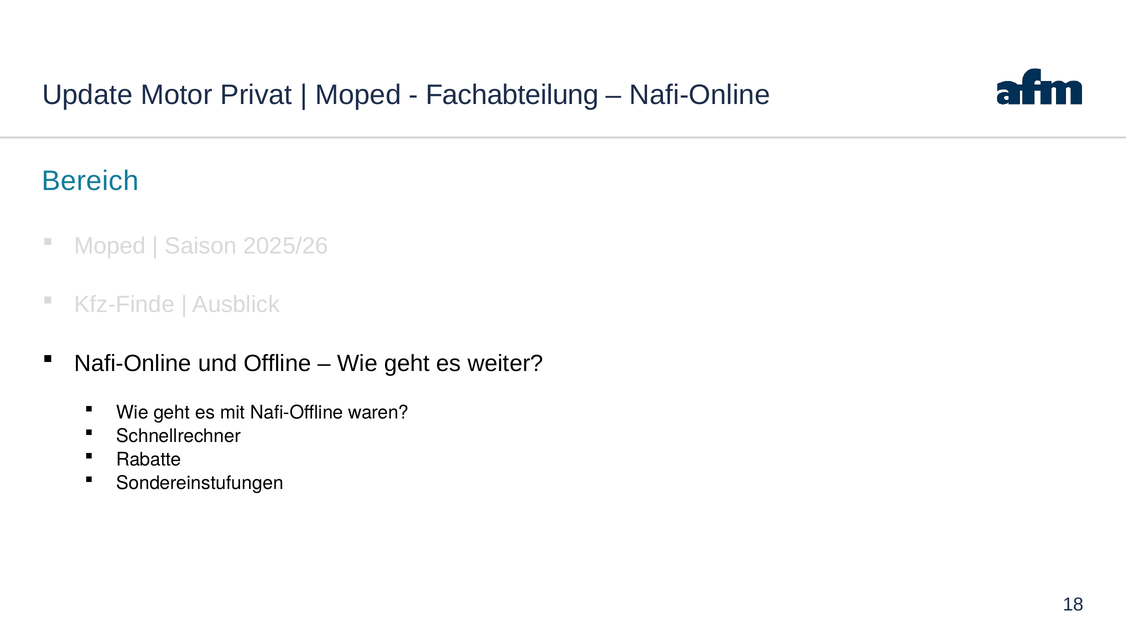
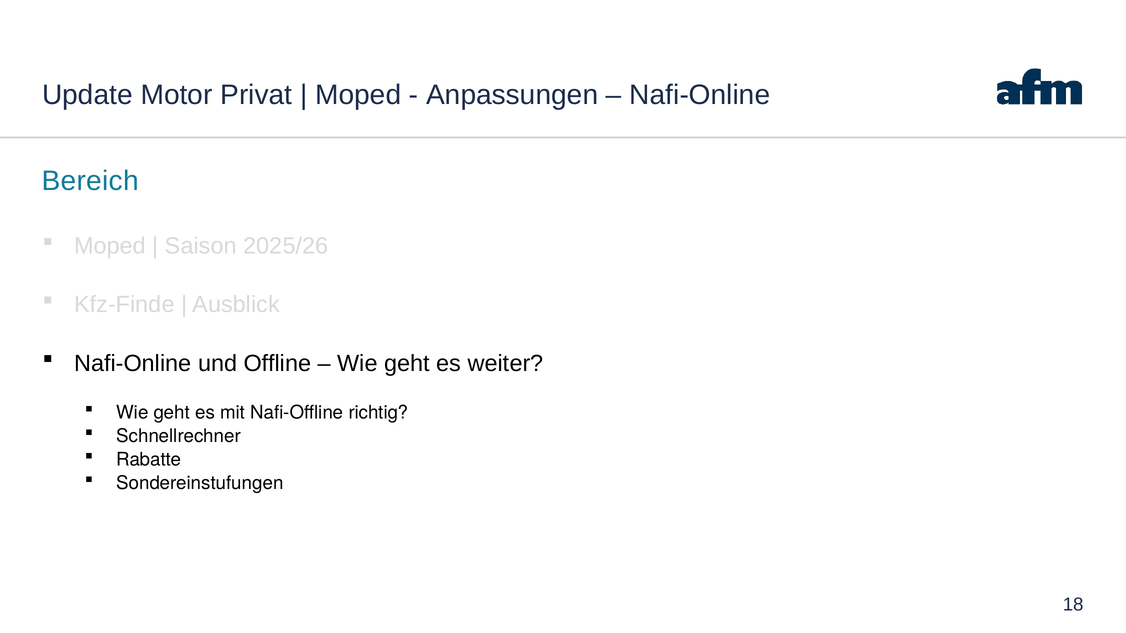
Fachabteilung: Fachabteilung -> Anpassungen (512, 95)
waren: waren -> richtig (378, 413)
